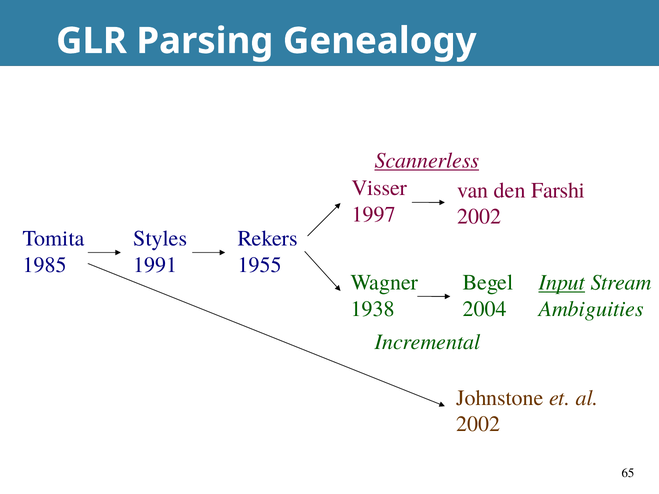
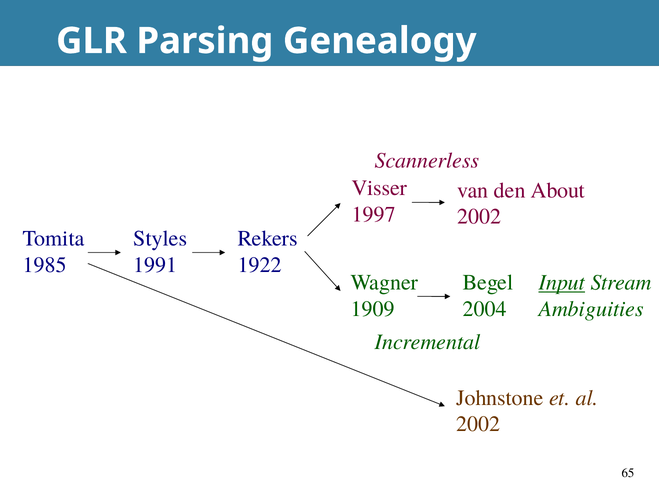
Scannerless underline: present -> none (427, 161)
Farshi: Farshi -> About (558, 190)
1955: 1955 -> 1922 (260, 265)
1938: 1938 -> 1909 (373, 309)
